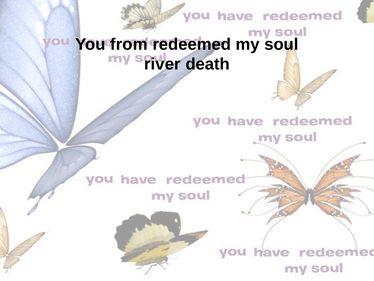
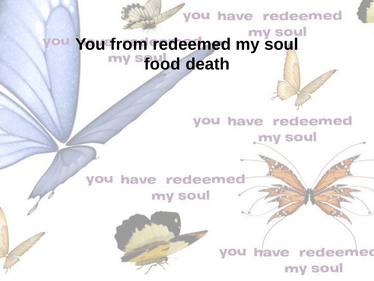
river: river -> food (162, 64)
